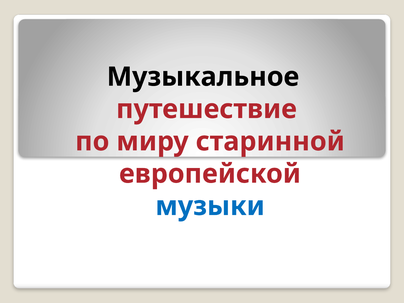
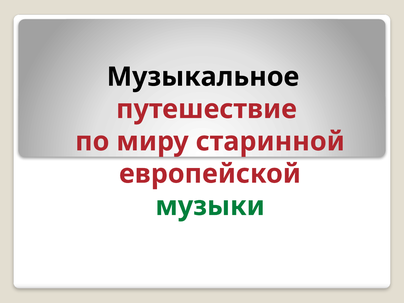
музыки colour: blue -> green (210, 206)
